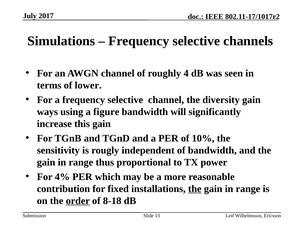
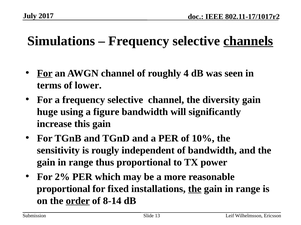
channels underline: none -> present (248, 41)
For underline: none -> present (45, 73)
ways: ways -> huge (47, 112)
4%: 4% -> 2% (62, 177)
contribution: contribution -> proportional (63, 189)
8-18: 8-18 -> 8-14 (112, 201)
